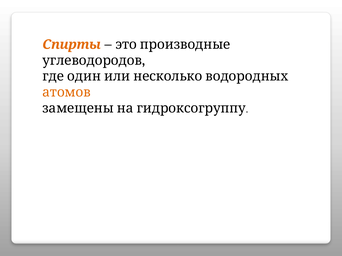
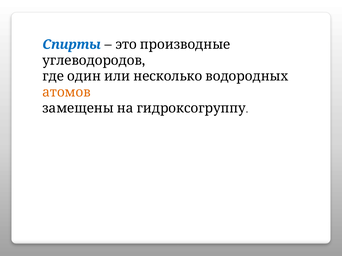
Спирты colour: orange -> blue (72, 45)
